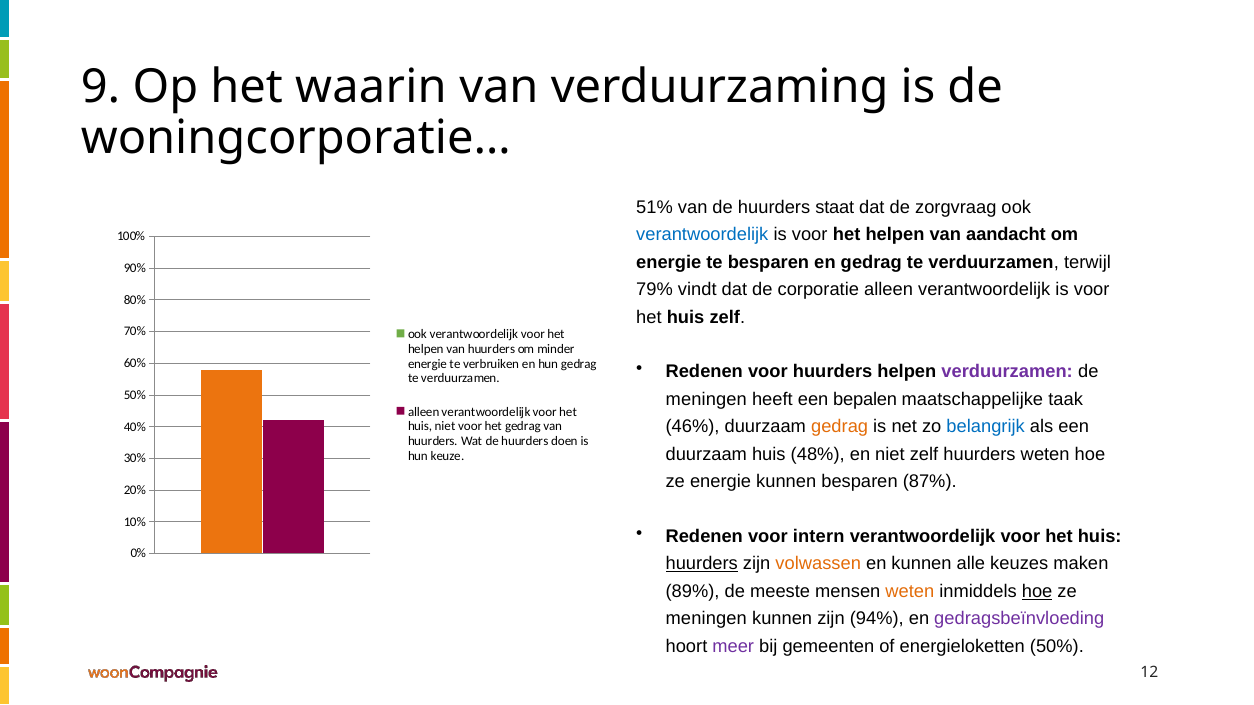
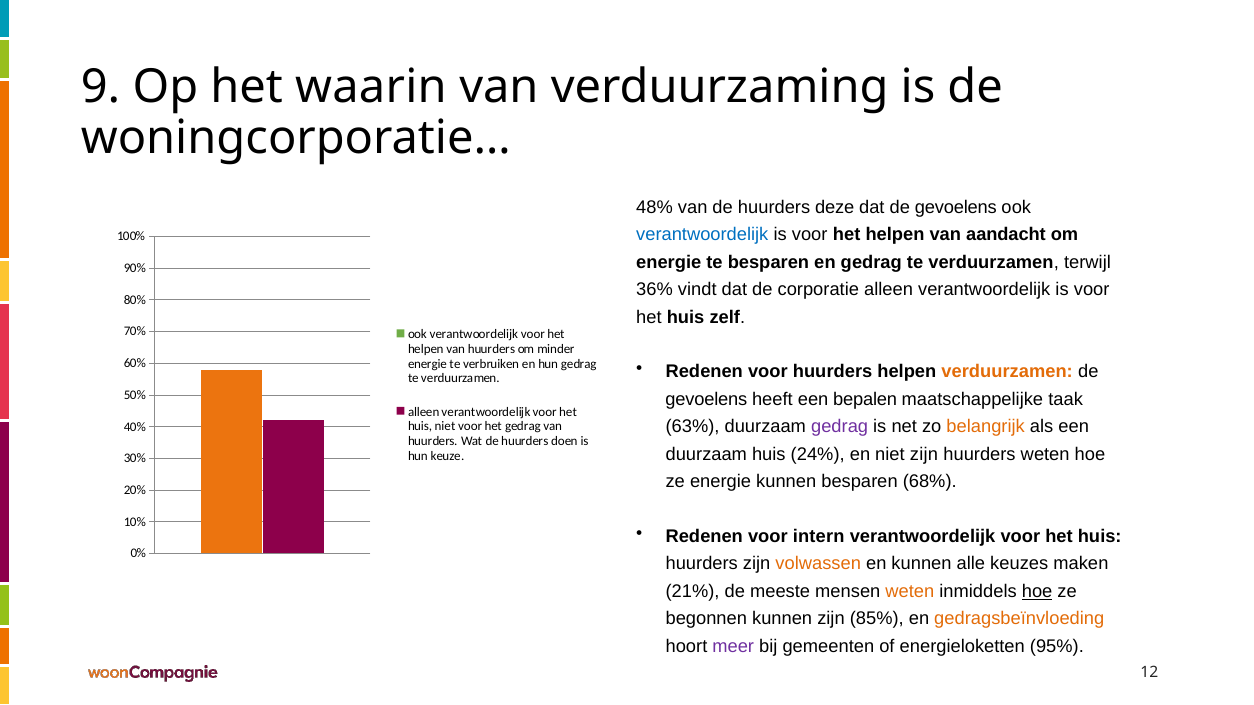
51%: 51% -> 48% (655, 207)
staat: staat -> deze (835, 207)
dat de zorgvraag: zorgvraag -> gevoelens (956, 207)
79%: 79% -> 36% (655, 290)
verduurzamen colour: purple -> orange (1007, 372)
meningen: meningen -> gevoelens (706, 399)
46%: 46% -> 63% (693, 427)
gedrag colour: orange -> purple (840, 427)
belangrijk colour: blue -> orange (986, 427)
48%: 48% -> 24% (818, 454)
niet zelf: zelf -> zijn (924, 454)
87%: 87% -> 68% (930, 482)
huurders underline: present -> none (702, 564)
89%: 89% -> 21% (693, 592)
meningen: meningen -> begonnen (706, 619)
94%: 94% -> 85% (877, 619)
gedragsbeïnvloeding colour: purple -> orange (1019, 619)
energieloketten 50%: 50% -> 95% (1057, 646)
